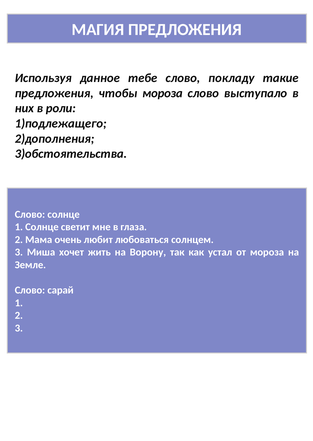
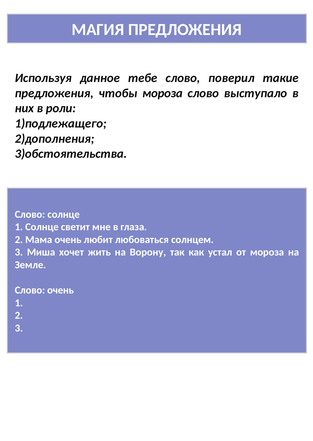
покладу: покладу -> поверил (231, 78)
Слово сарай: сарай -> очень (61, 290)
